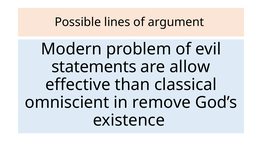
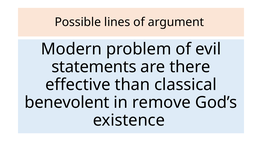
allow: allow -> there (190, 67)
omniscient: omniscient -> benevolent (67, 102)
